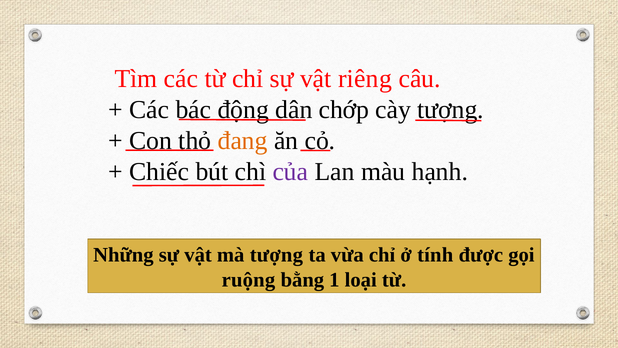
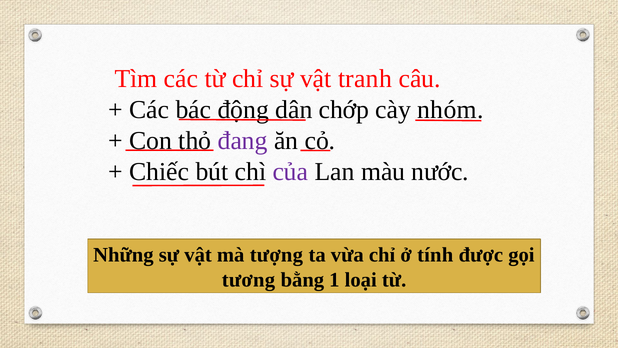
riêng: riêng -> tranh (365, 79)
cày tượng: tượng -> nhóm (450, 110)
đang colour: orange -> purple (243, 140)
hạnh: hạnh -> nước (440, 171)
ruộng: ruộng -> tương (248, 279)
